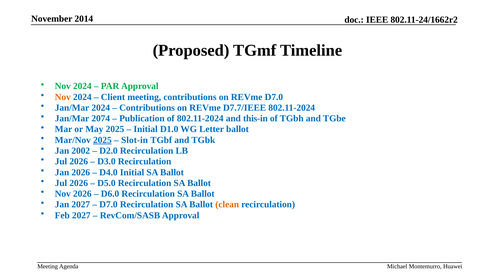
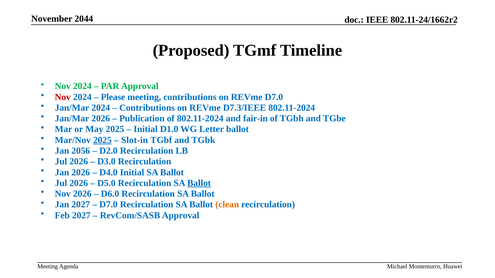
2014: 2014 -> 2044 (84, 19)
Nov colour: orange -> red (63, 97)
Client: Client -> Please (113, 97)
D7.7/IEEE: D7.7/IEEE -> D7.3/IEEE (245, 108)
Jan/Mar 2074: 2074 -> 2026 (101, 119)
this-in: this-in -> fair-in (255, 119)
2002: 2002 -> 2056 (81, 151)
Ballot underline: none -> present (199, 183)
